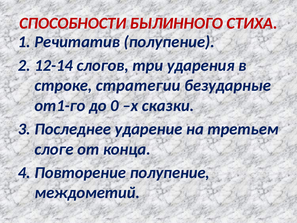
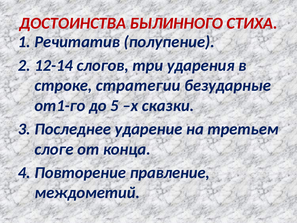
СПОСОБНОСТИ: СПОСОБНОСТИ -> ДОСТОИНСТВА (73, 23)
0: 0 -> 5 (115, 105)
полупение: полупение -> правление (170, 172)
